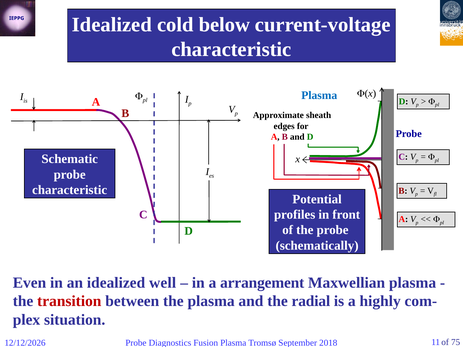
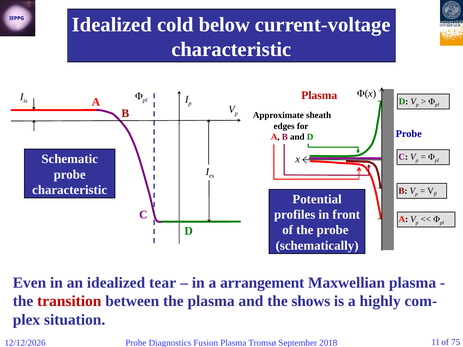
Plasma colour: blue -> red (319, 95)
well: well -> tear (163, 283)
radial: radial -> shows (311, 301)
